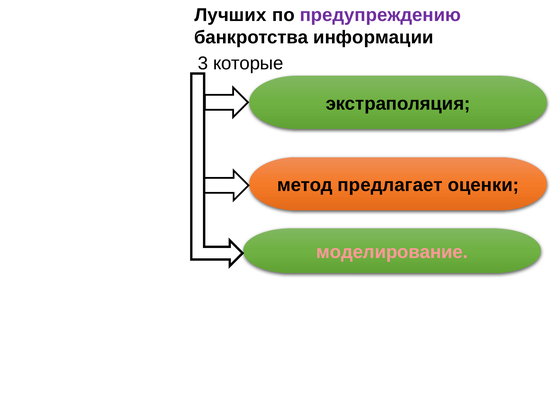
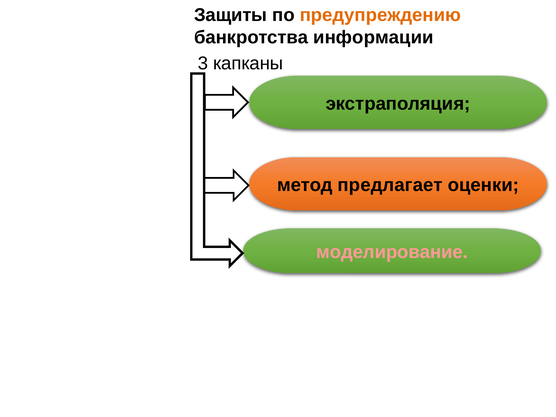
Лучших: Лучших -> Защиты (231, 15)
предупреждению colour: purple -> orange (380, 15)
которые: которые -> капканы (248, 64)
